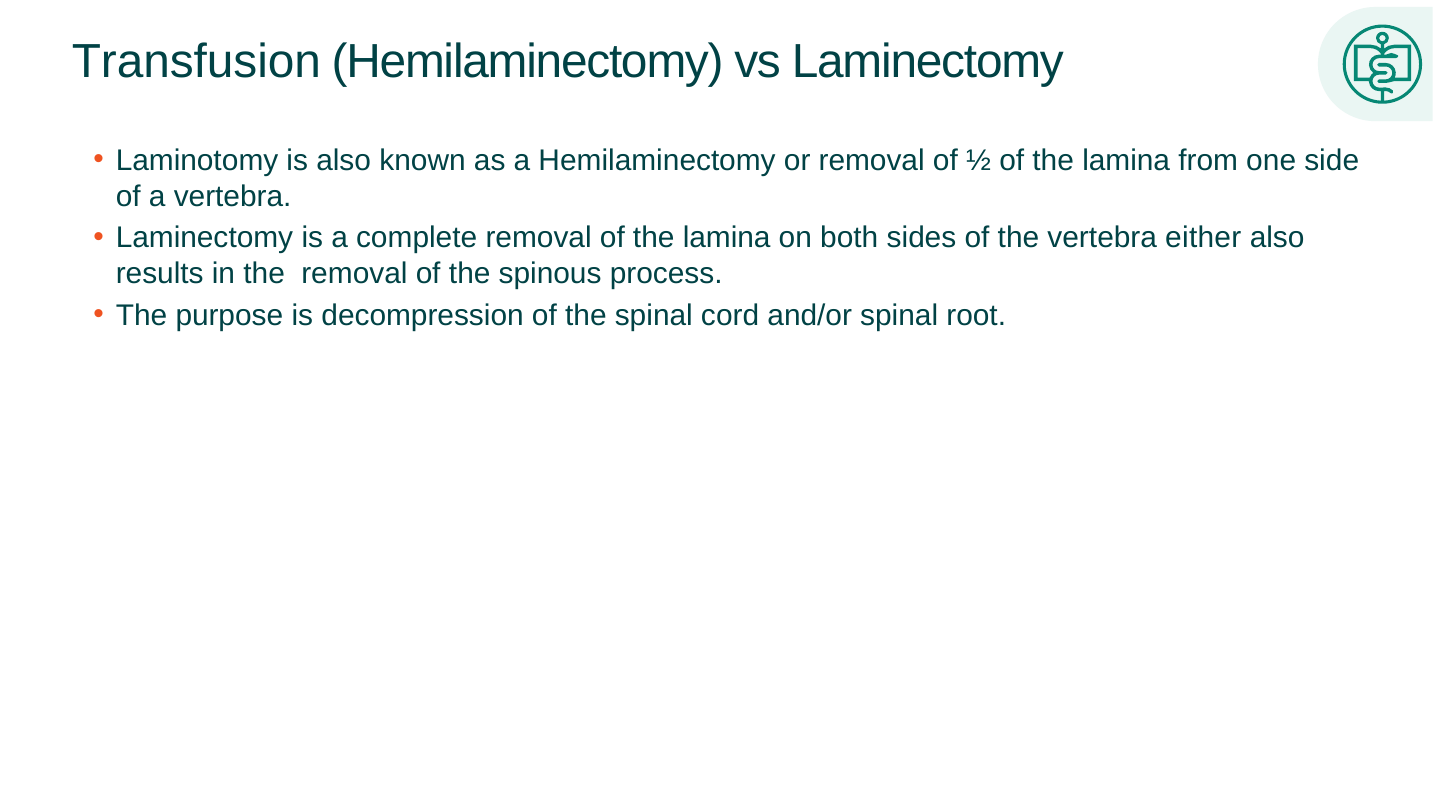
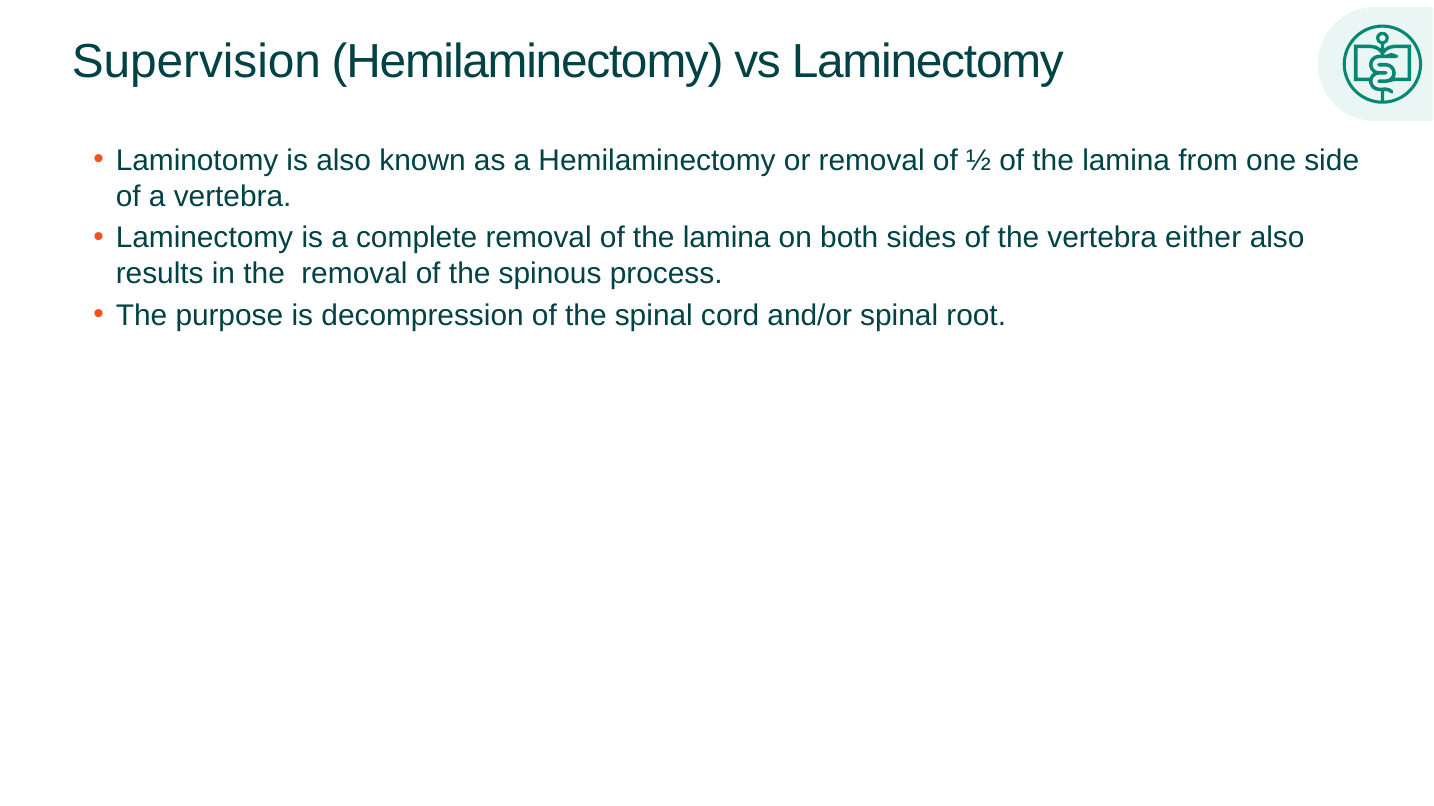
Transfusion: Transfusion -> Supervision (196, 62)
